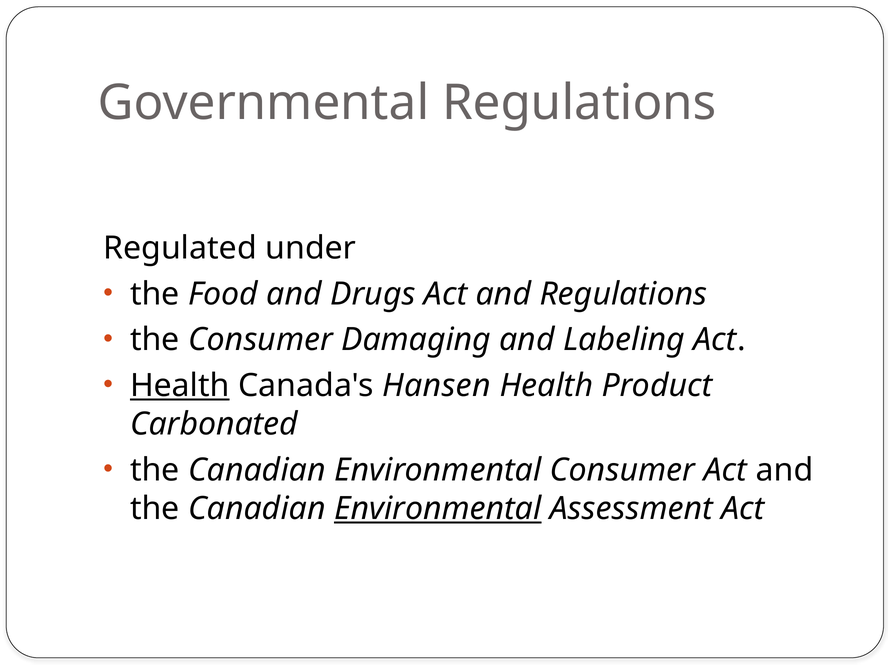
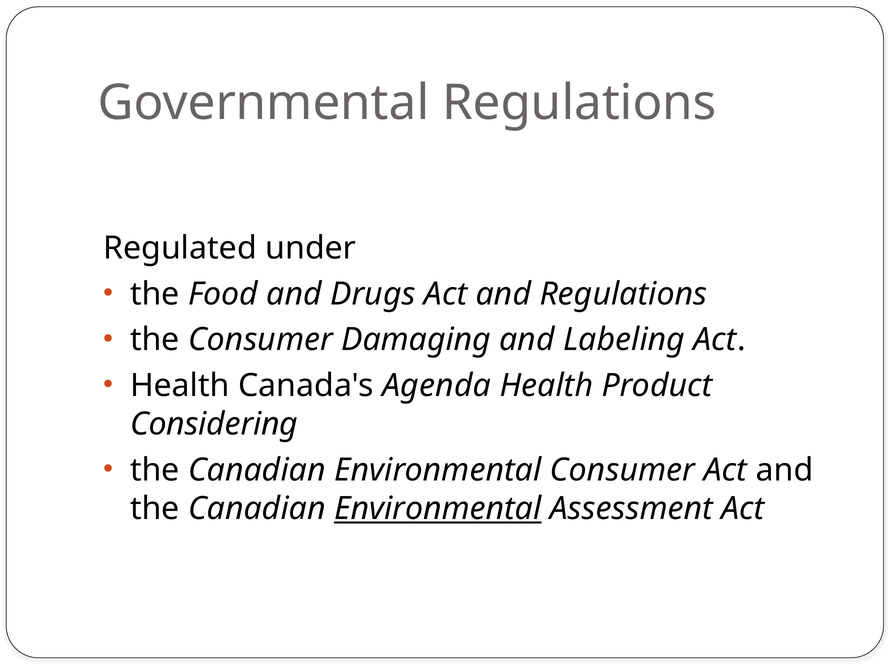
Health underline: present -> none (180, 386)
Hansen: Hansen -> Agenda (437, 386)
Carbonated: Carbonated -> Considering (214, 425)
